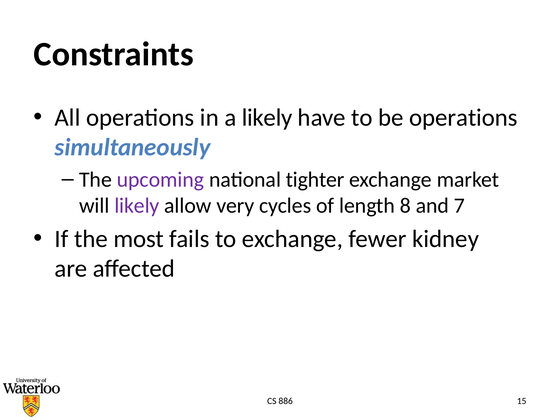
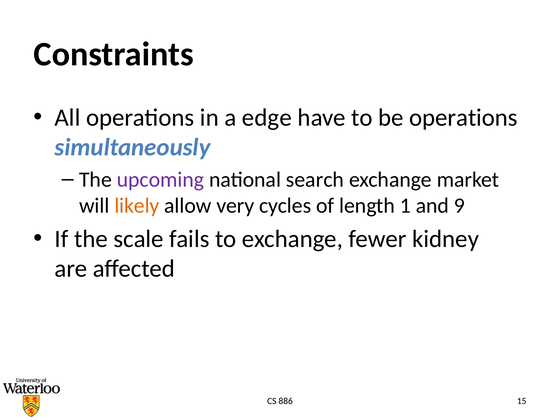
a likely: likely -> edge (267, 117)
tighter: tighter -> search (315, 180)
likely colour: purple -> orange (137, 206)
8: 8 -> 1 (405, 206)
7: 7 -> 9 (459, 206)
most: most -> scale (139, 239)
